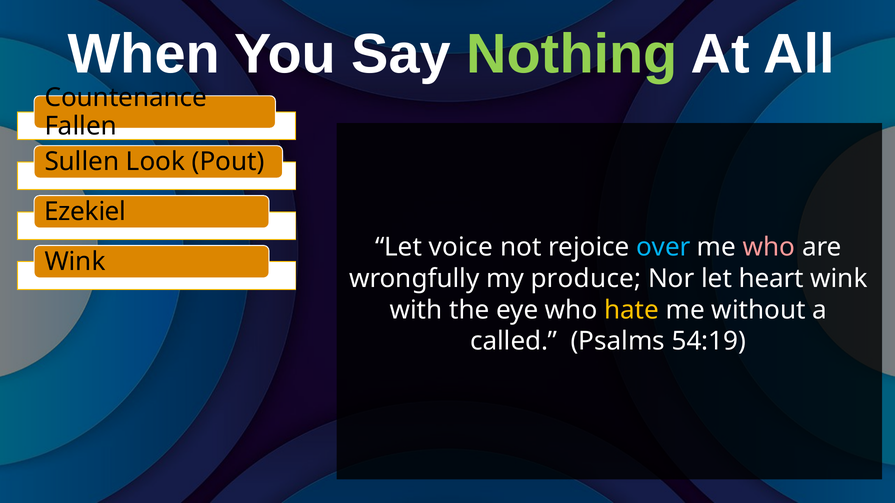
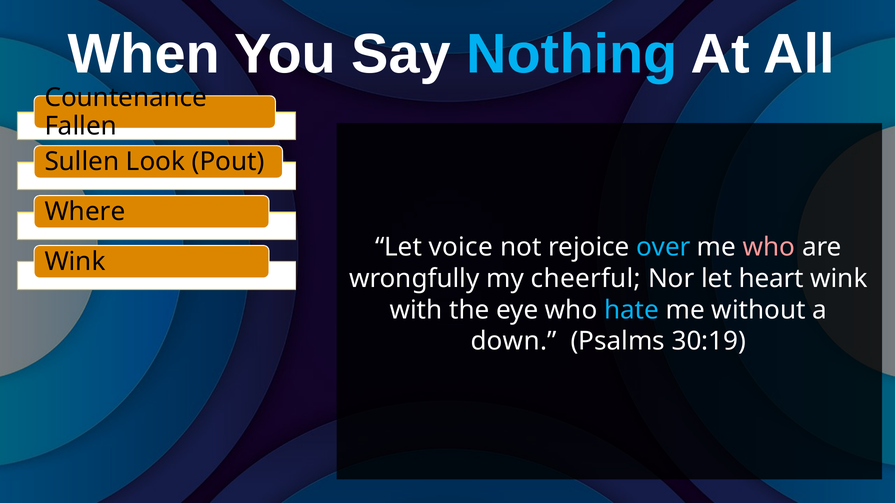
Nothing colour: light green -> light blue (572, 54)
Ezekiel: Ezekiel -> Where (85, 212)
produce: produce -> cheerful (586, 279)
hate colour: yellow -> light blue (632, 310)
called: called -> down (514, 342)
54:19: 54:19 -> 30:19 (709, 342)
